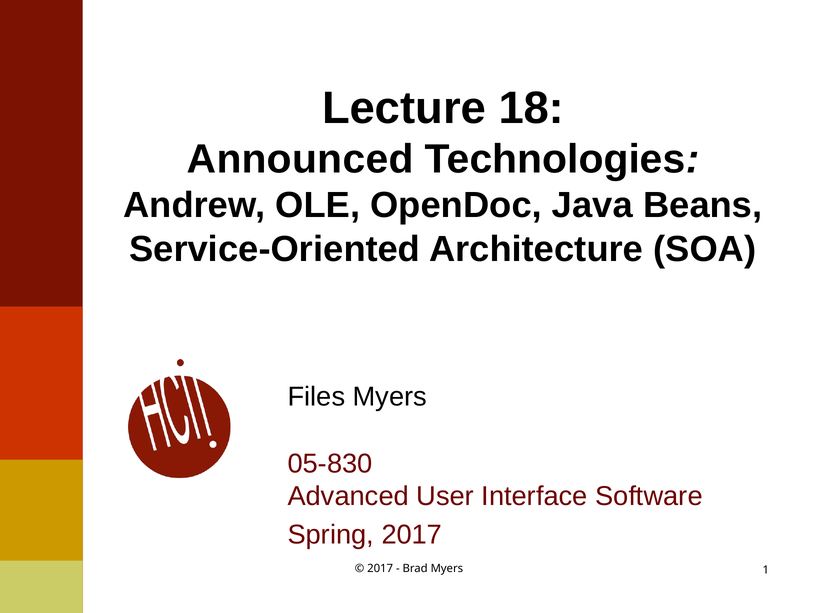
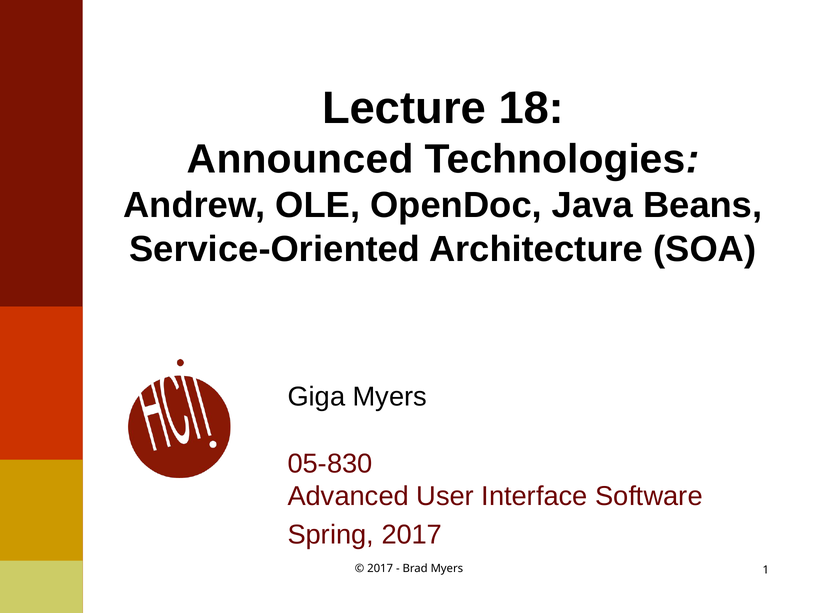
Files: Files -> Giga (316, 397)
